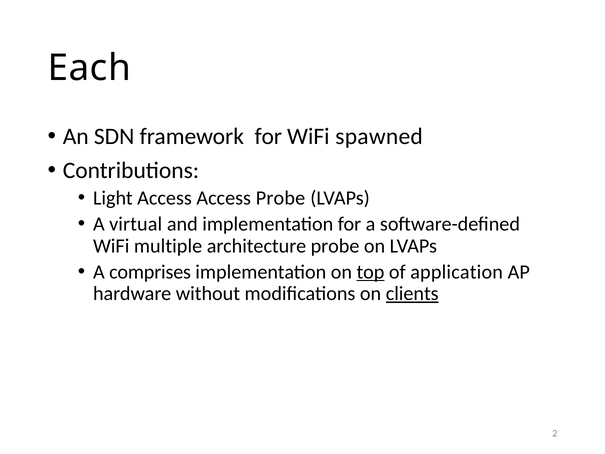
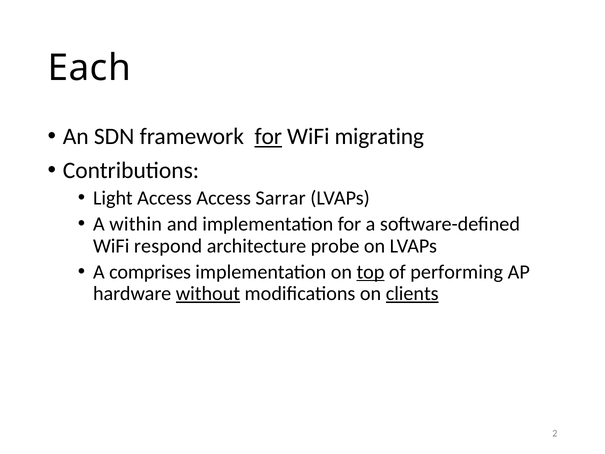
for underline: none -> present (268, 136)
spawned: spawned -> migrating (379, 136)
Access Probe: Probe -> Sarrar (281, 198)
virtual: virtual -> within (136, 224)
multiple: multiple -> respond (168, 246)
application: application -> performing (457, 272)
without underline: none -> present (208, 293)
